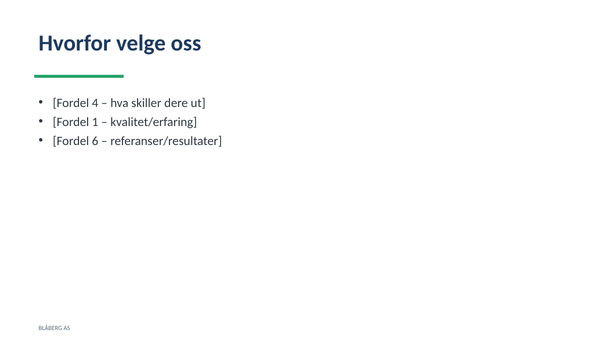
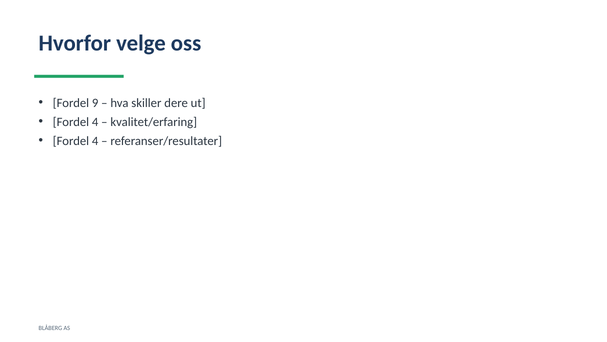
4: 4 -> 9 (95, 103)
1: 1 -> 4 (95, 122)
6: 6 -> 4 (95, 141)
